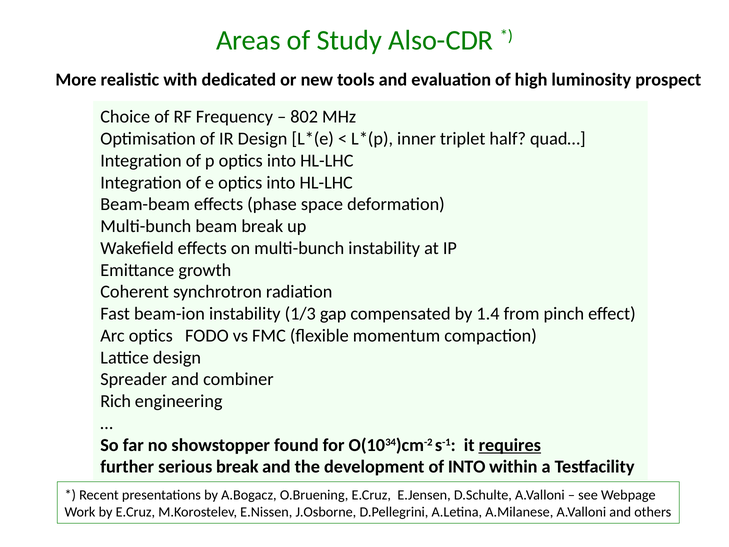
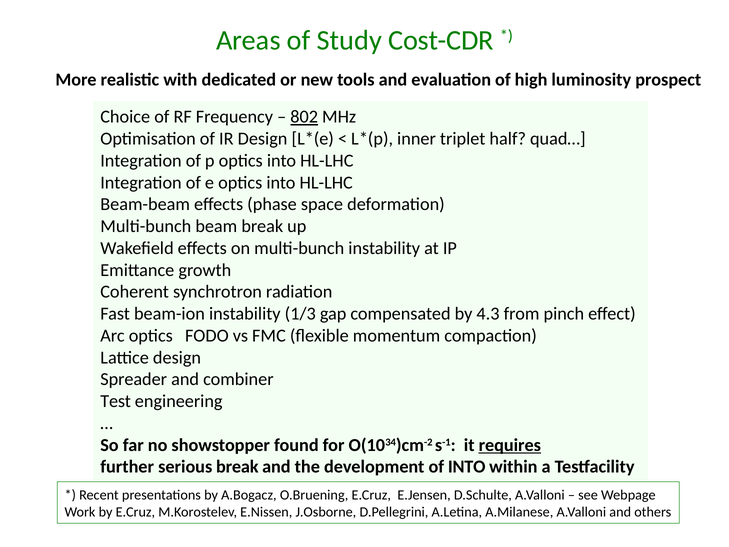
Also-CDR: Also-CDR -> Cost-CDR (441, 40)
802 underline: none -> present (304, 117)
1.4: 1.4 -> 4.3 (488, 314)
Rich: Rich -> Test (116, 401)
